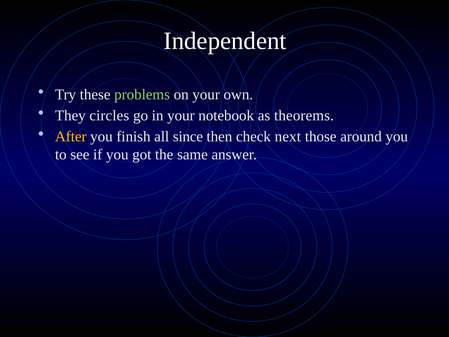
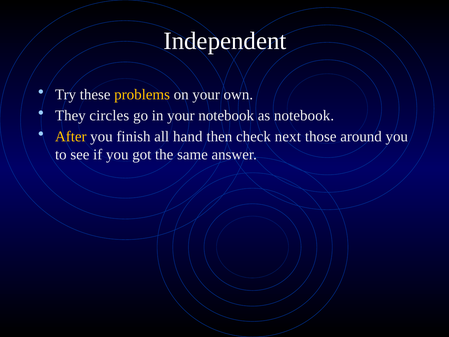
problems colour: light green -> yellow (142, 95)
as theorems: theorems -> notebook (304, 116)
since: since -> hand (188, 136)
